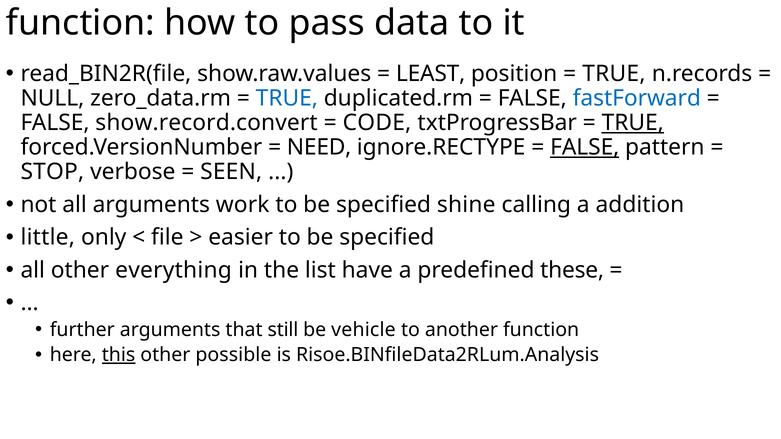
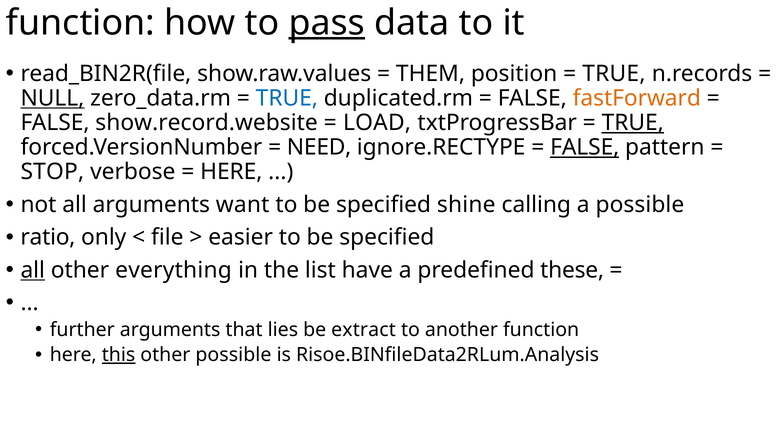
pass underline: none -> present (327, 23)
LEAST: LEAST -> THEM (430, 74)
NULL underline: none -> present (52, 98)
fastForward colour: blue -> orange (637, 98)
show.record.convert: show.record.convert -> show.record.website (207, 123)
CODE: CODE -> LOAD (377, 123)
SEEN: SEEN -> HERE (231, 172)
work: work -> want (243, 205)
a addition: addition -> possible (640, 205)
little: little -> ratio (48, 238)
all underline: none -> present (33, 270)
still: still -> lies (283, 330)
vehicle: vehicle -> extract (364, 330)
